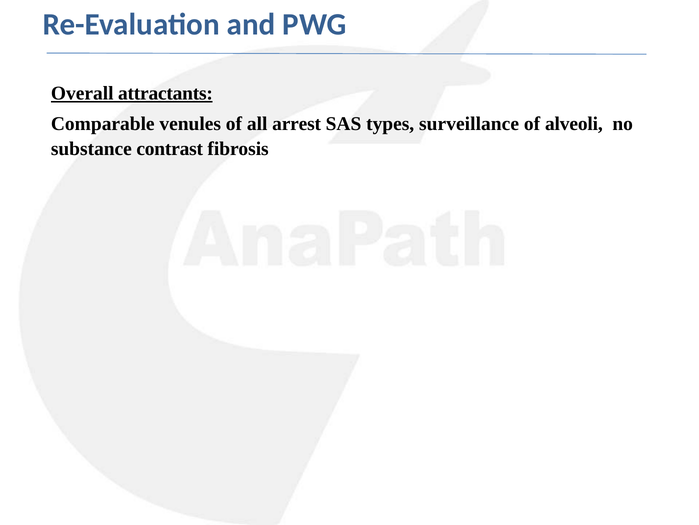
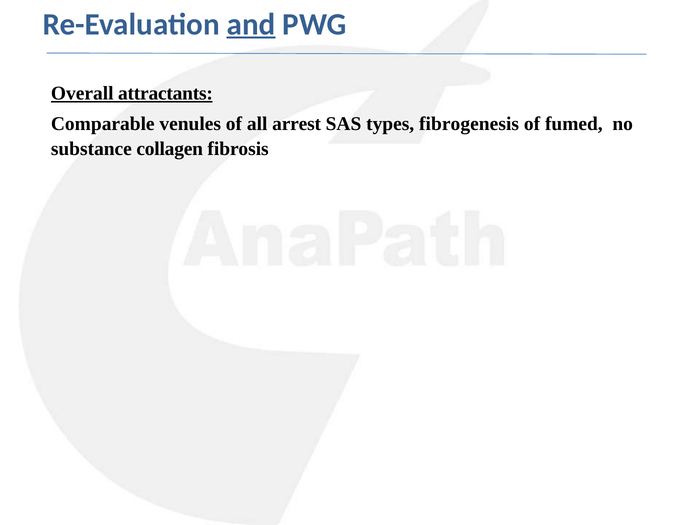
and underline: none -> present (251, 24)
surveillance: surveillance -> fibrogenesis (469, 124)
alveoli: alveoli -> fumed (574, 124)
contrast: contrast -> collagen (170, 149)
